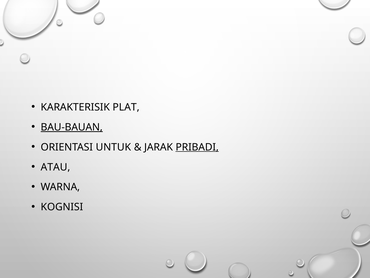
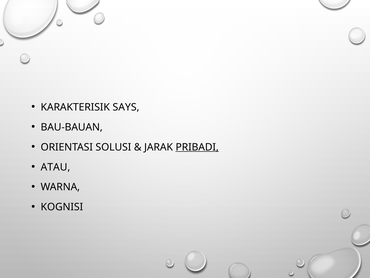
PLAT: PLAT -> SAYS (126, 107)
BAU-BAUAN underline: present -> none (72, 127)
UNTUK: UNTUK -> SOLUSI (113, 147)
